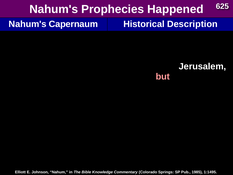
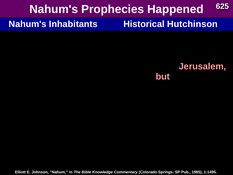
Capernaum: Capernaum -> Inhabitants (73, 24)
Description: Description -> Hutchinson (192, 24)
Jerusalem colour: white -> pink (202, 66)
